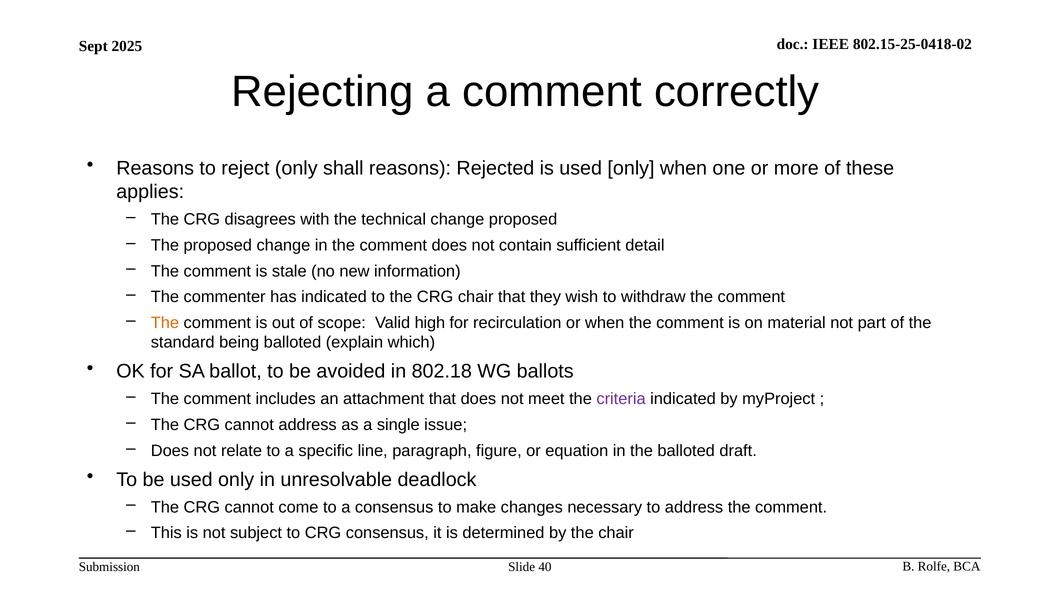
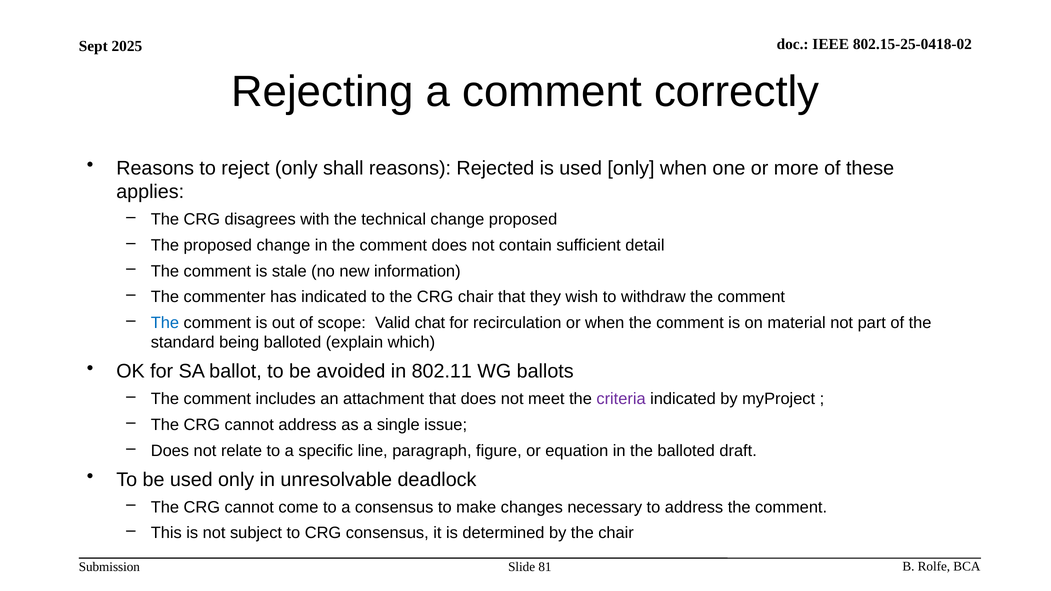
The colour: orange -> blue (165, 323)
high: high -> chat (430, 323)
802.18: 802.18 -> 802.11 (442, 372)
40: 40 -> 81 (545, 567)
